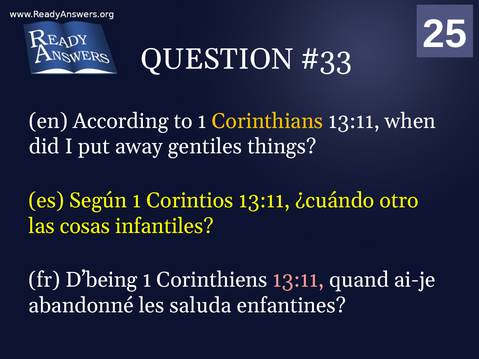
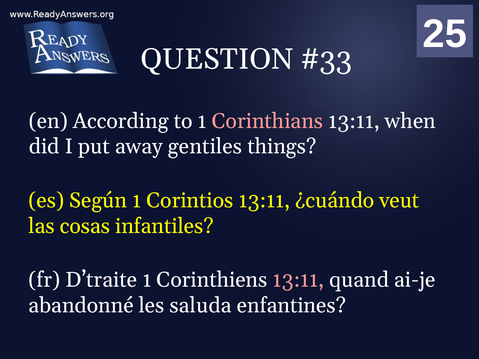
Corinthians colour: yellow -> pink (268, 121)
otro: otro -> veut (399, 201)
D’being: D’being -> D’traite (101, 280)
